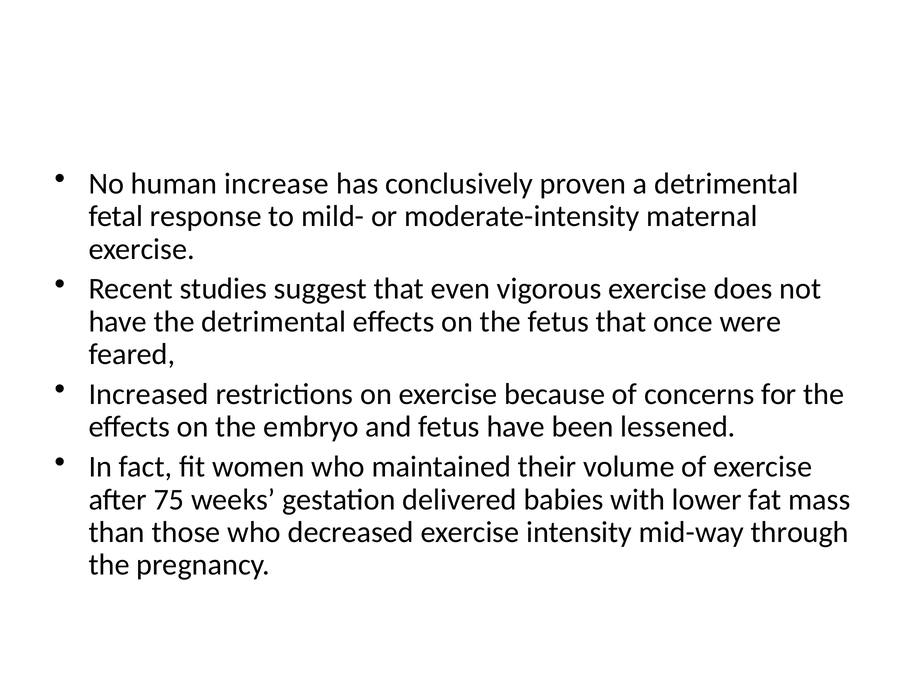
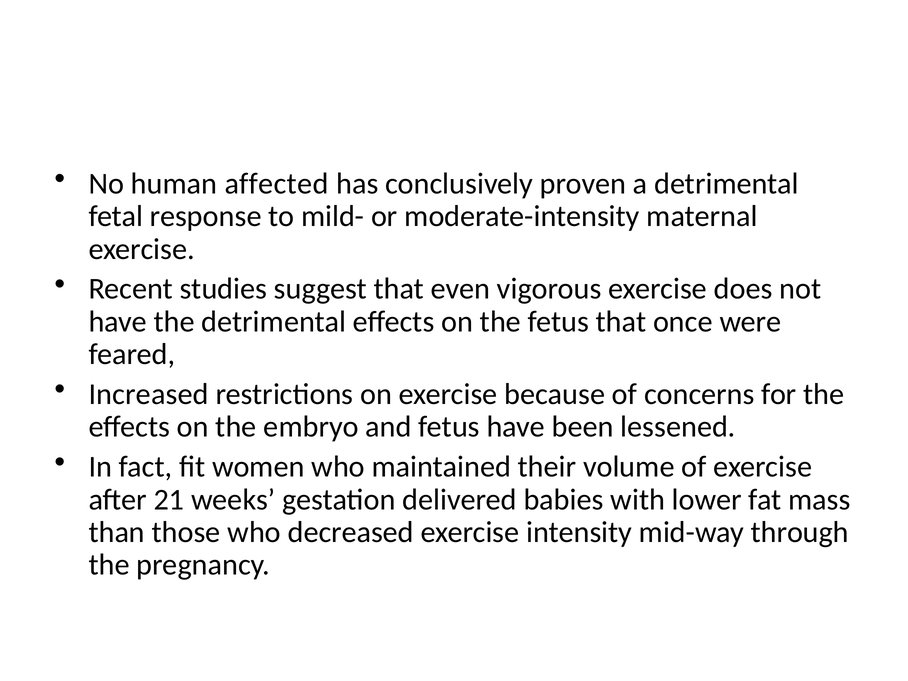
increase: increase -> affected (277, 184)
75: 75 -> 21 (169, 500)
